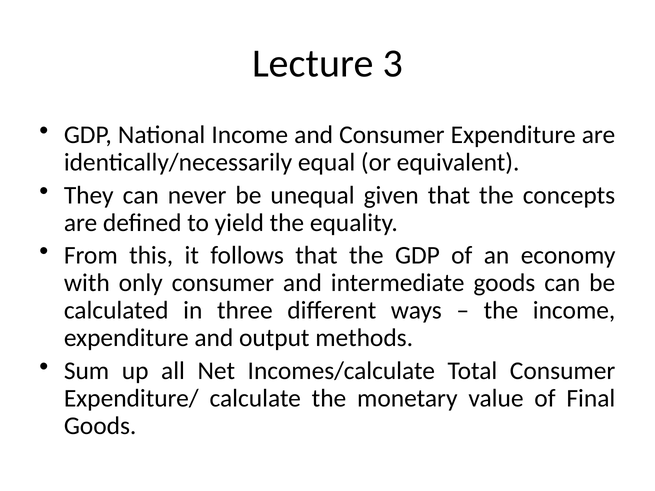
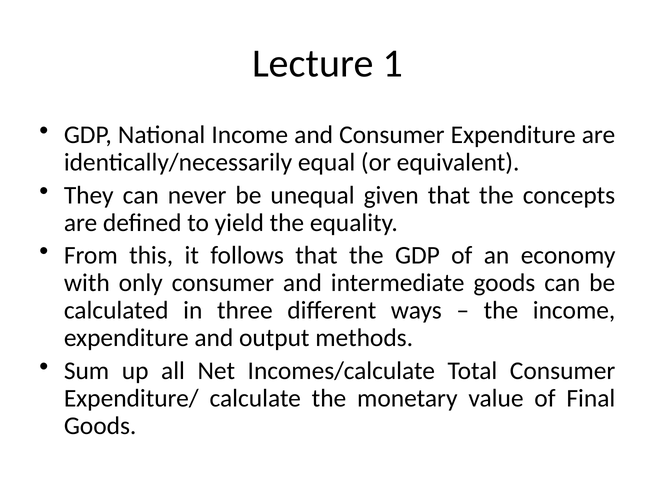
3: 3 -> 1 (393, 63)
